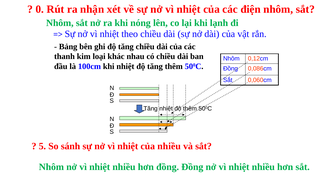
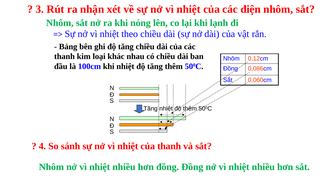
0: 0 -> 3 (40, 9)
5: 5 -> 4 (42, 146)
của nhiều: nhiều -> thanh (169, 146)
